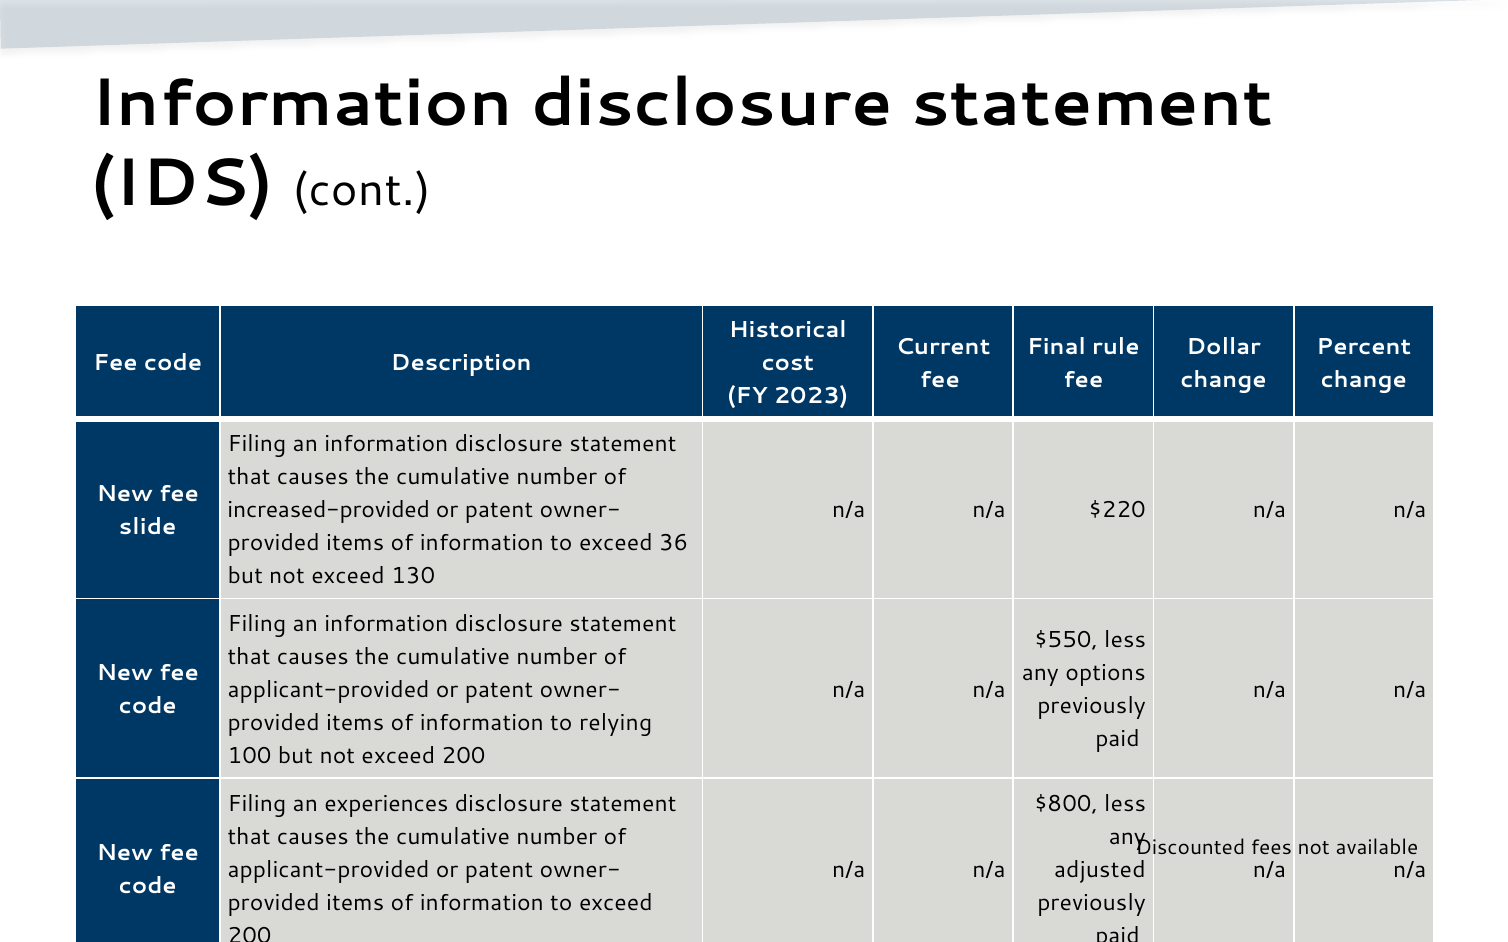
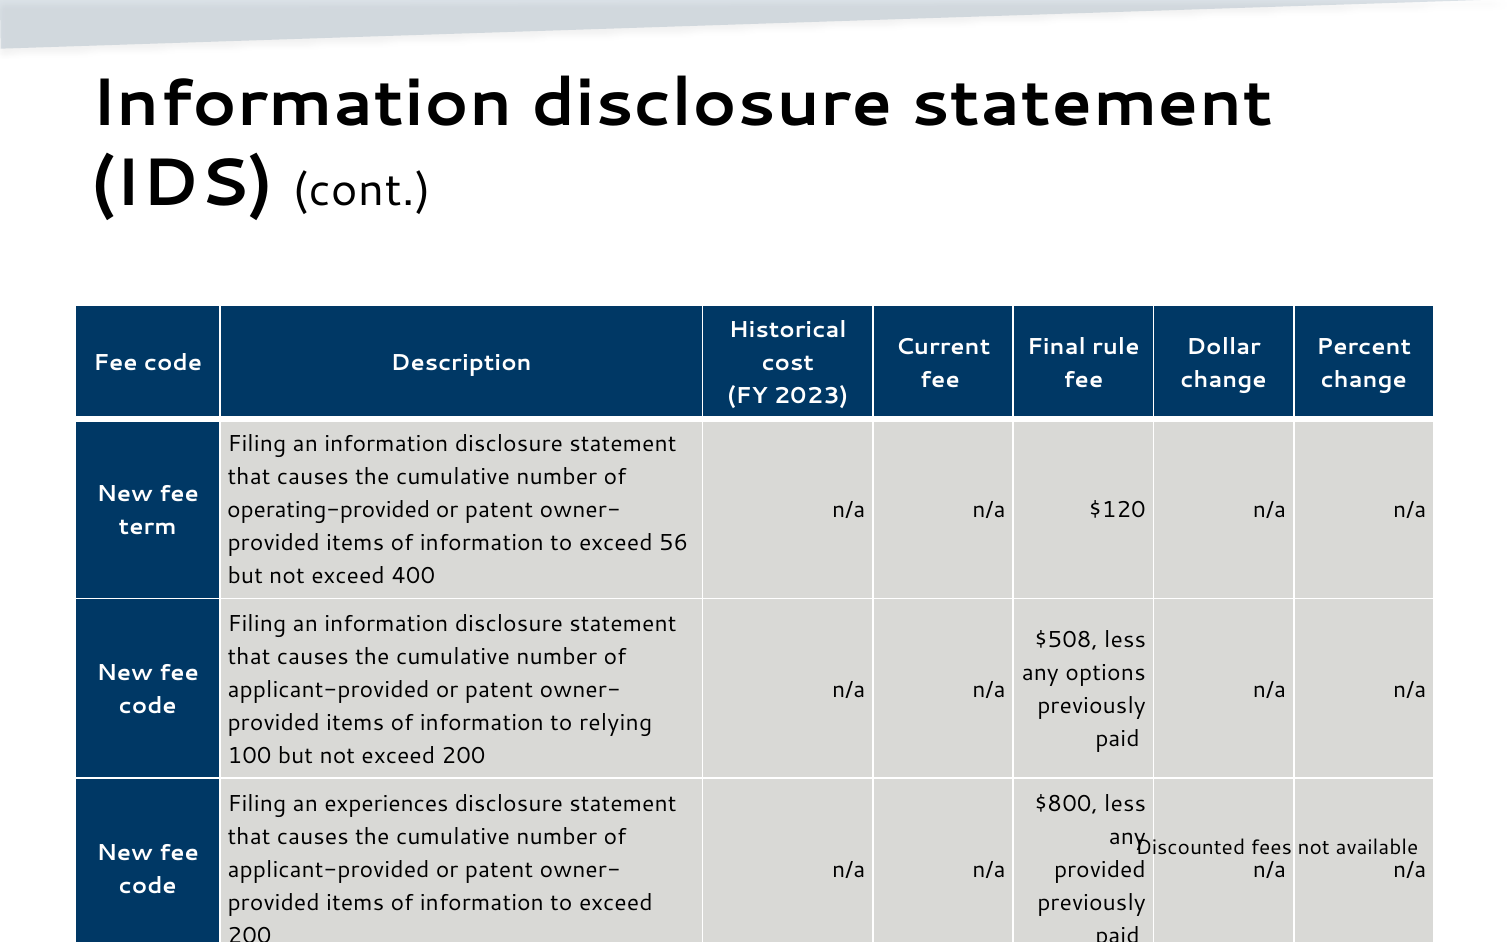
increased-provided: increased-provided -> operating-provided (329, 510)
$220: $220 -> $120 (1117, 510)
slide: slide -> term (148, 527)
36: 36 -> 56 (674, 543)
130: 130 -> 400 (413, 576)
$550: $550 -> $508 (1066, 641)
adjusted: adjusted -> provided (1100, 870)
